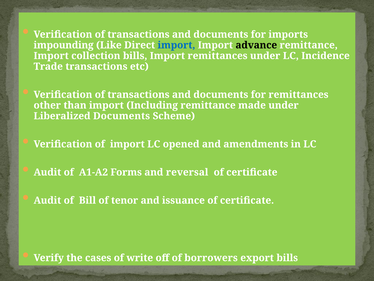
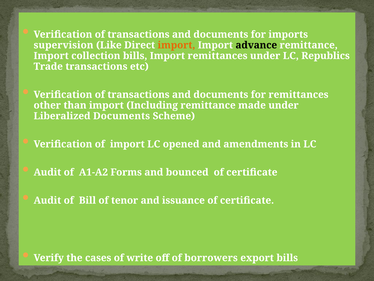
impounding: impounding -> supervision (64, 45)
import colour: blue -> orange (176, 45)
Incidence: Incidence -> Republics (326, 56)
reversal: reversal -> bounced (187, 172)
